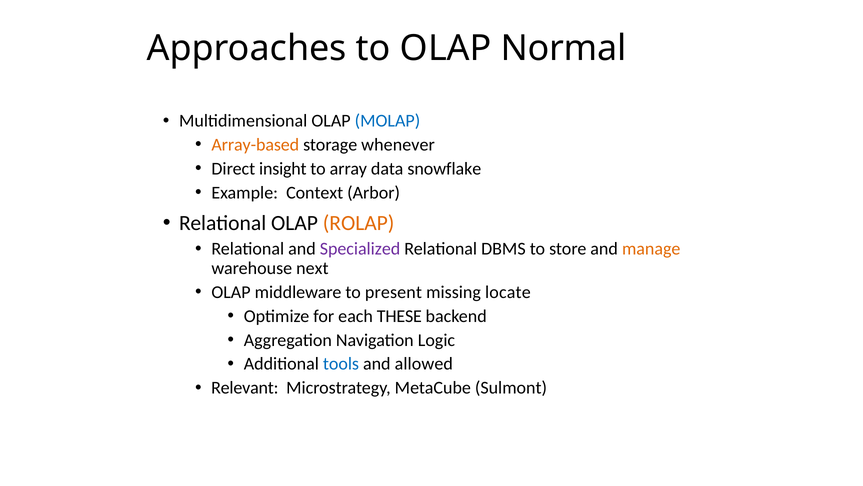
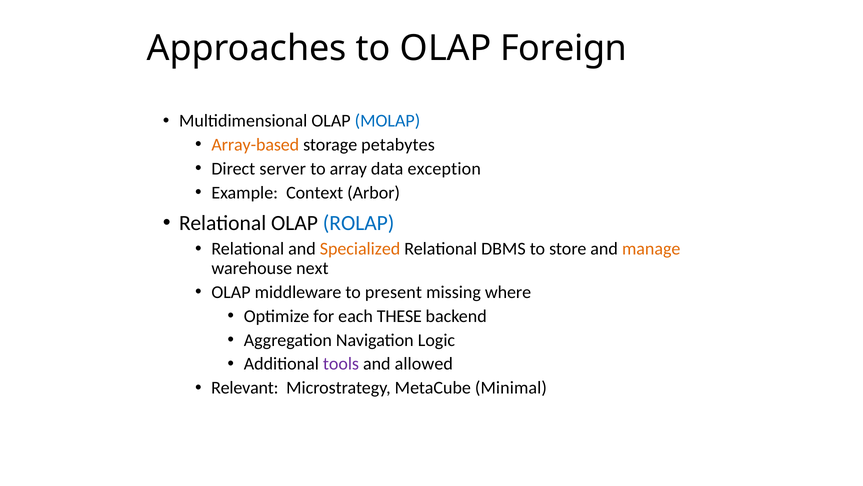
Normal: Normal -> Foreign (564, 48)
whenever: whenever -> petabytes (398, 145)
insight: insight -> server (283, 169)
snowflake: snowflake -> exception (444, 169)
ROLAP colour: orange -> blue (359, 223)
Specialized colour: purple -> orange (360, 249)
locate: locate -> where (508, 292)
tools colour: blue -> purple (341, 364)
Sulmont: Sulmont -> Minimal (511, 388)
